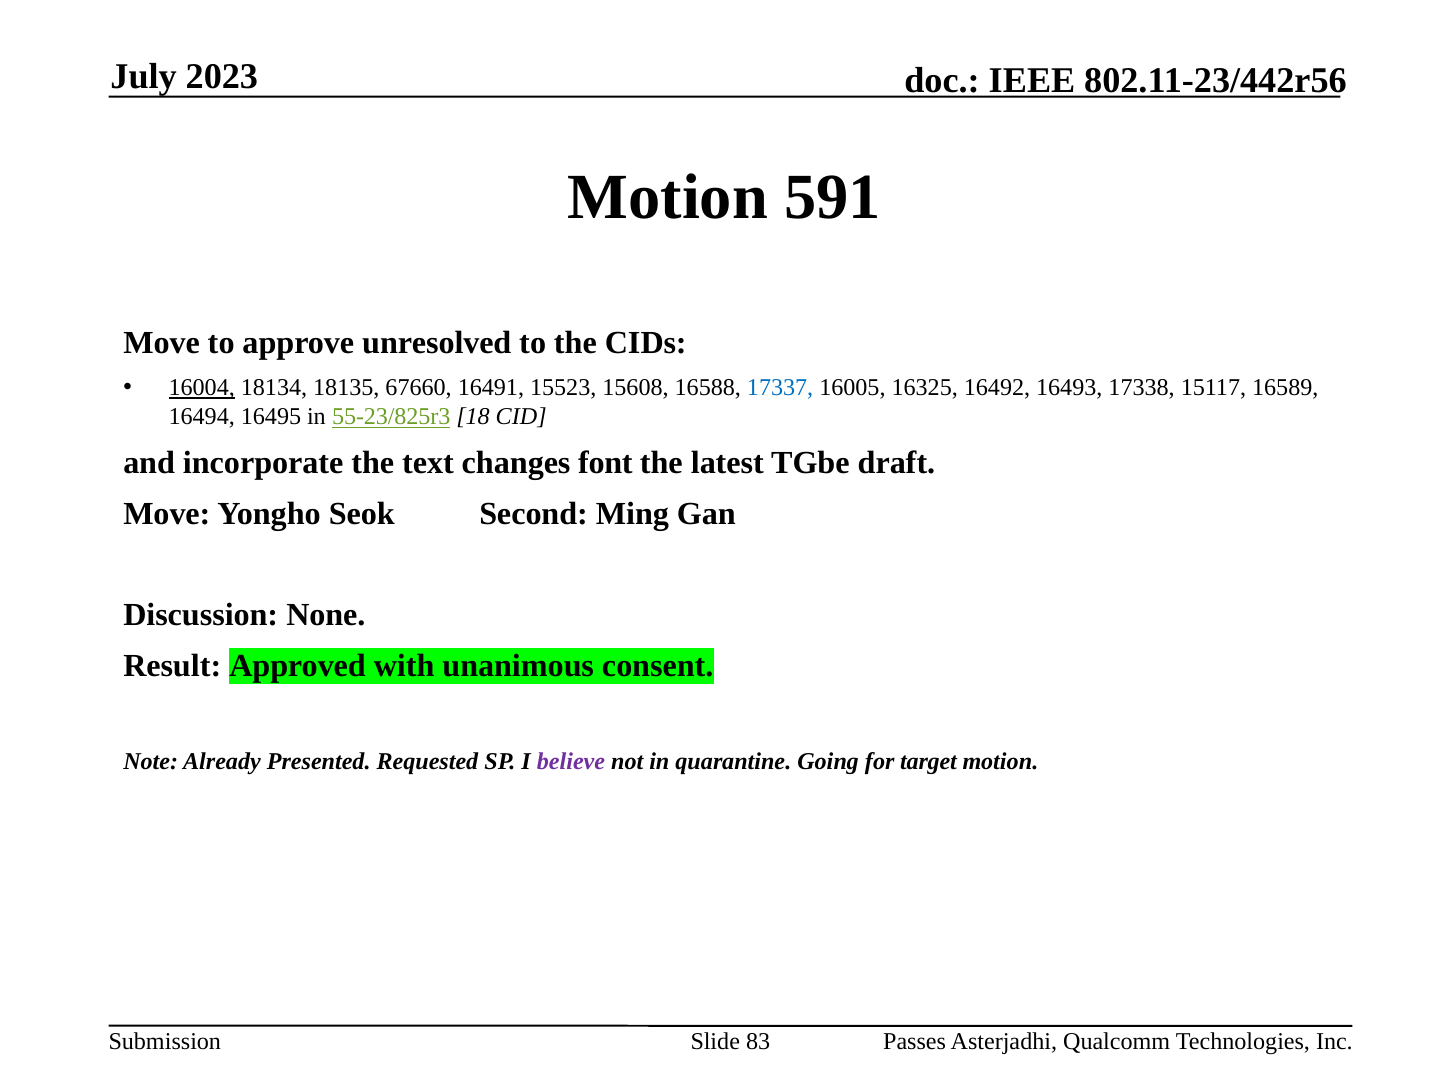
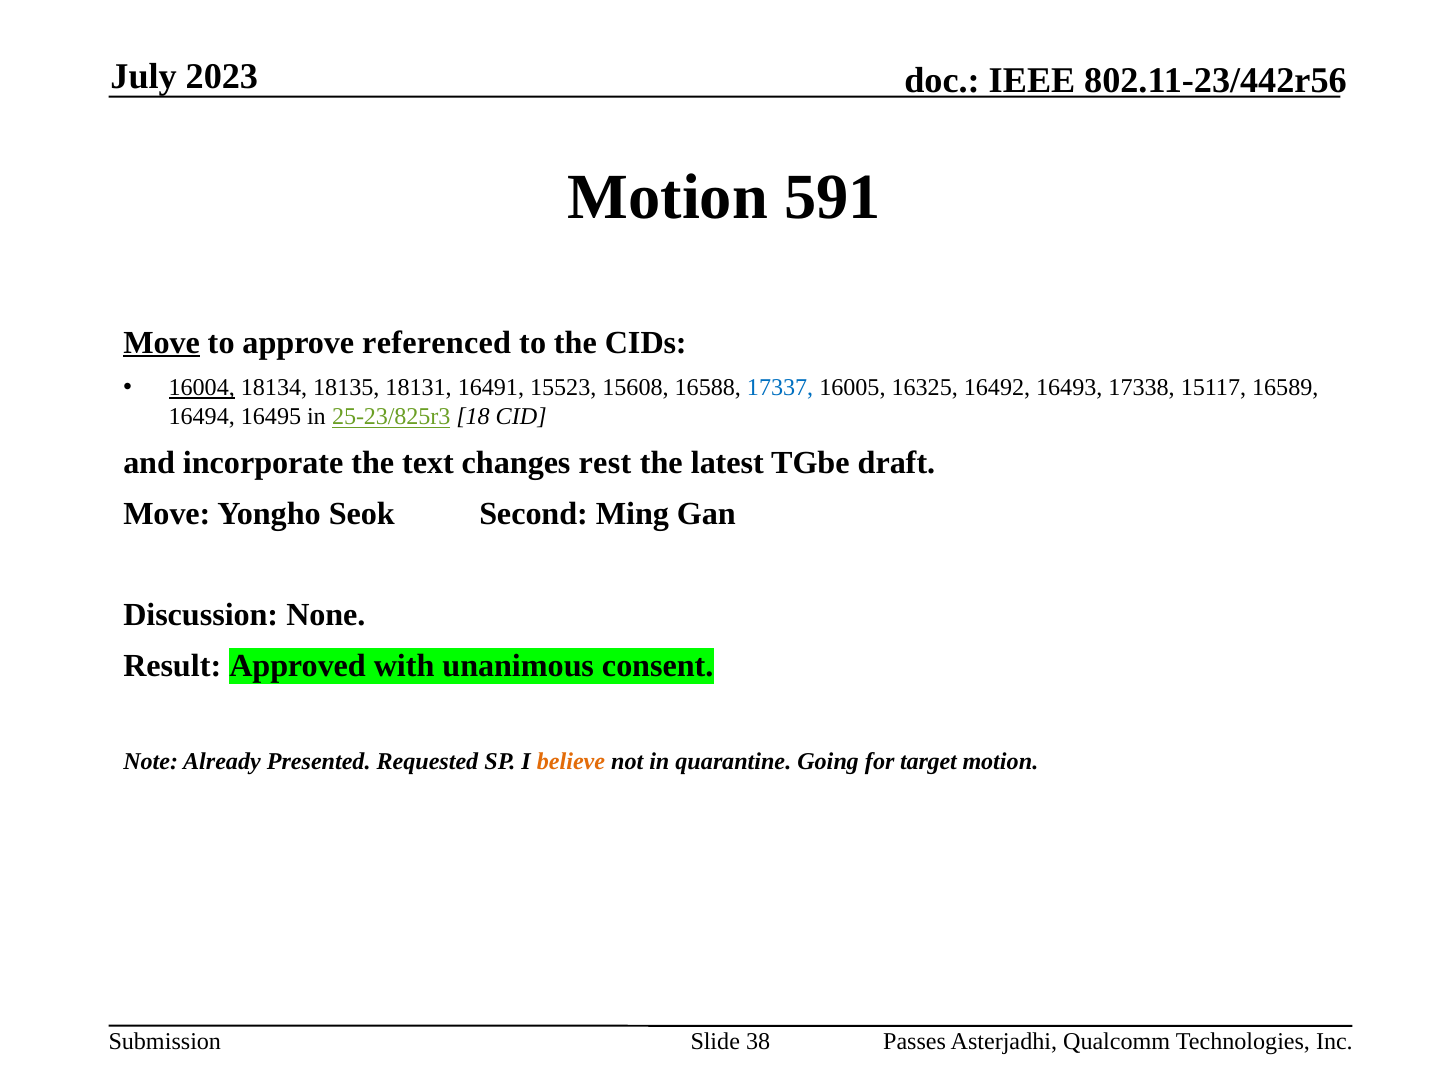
Move underline: none -> present (162, 343)
unresolved: unresolved -> referenced (437, 343)
67660: 67660 -> 18131 (419, 388)
55-23/825r3: 55-23/825r3 -> 25-23/825r3 (391, 417)
font: font -> rest (605, 464)
believe colour: purple -> orange (571, 762)
83: 83 -> 38 (758, 1042)
